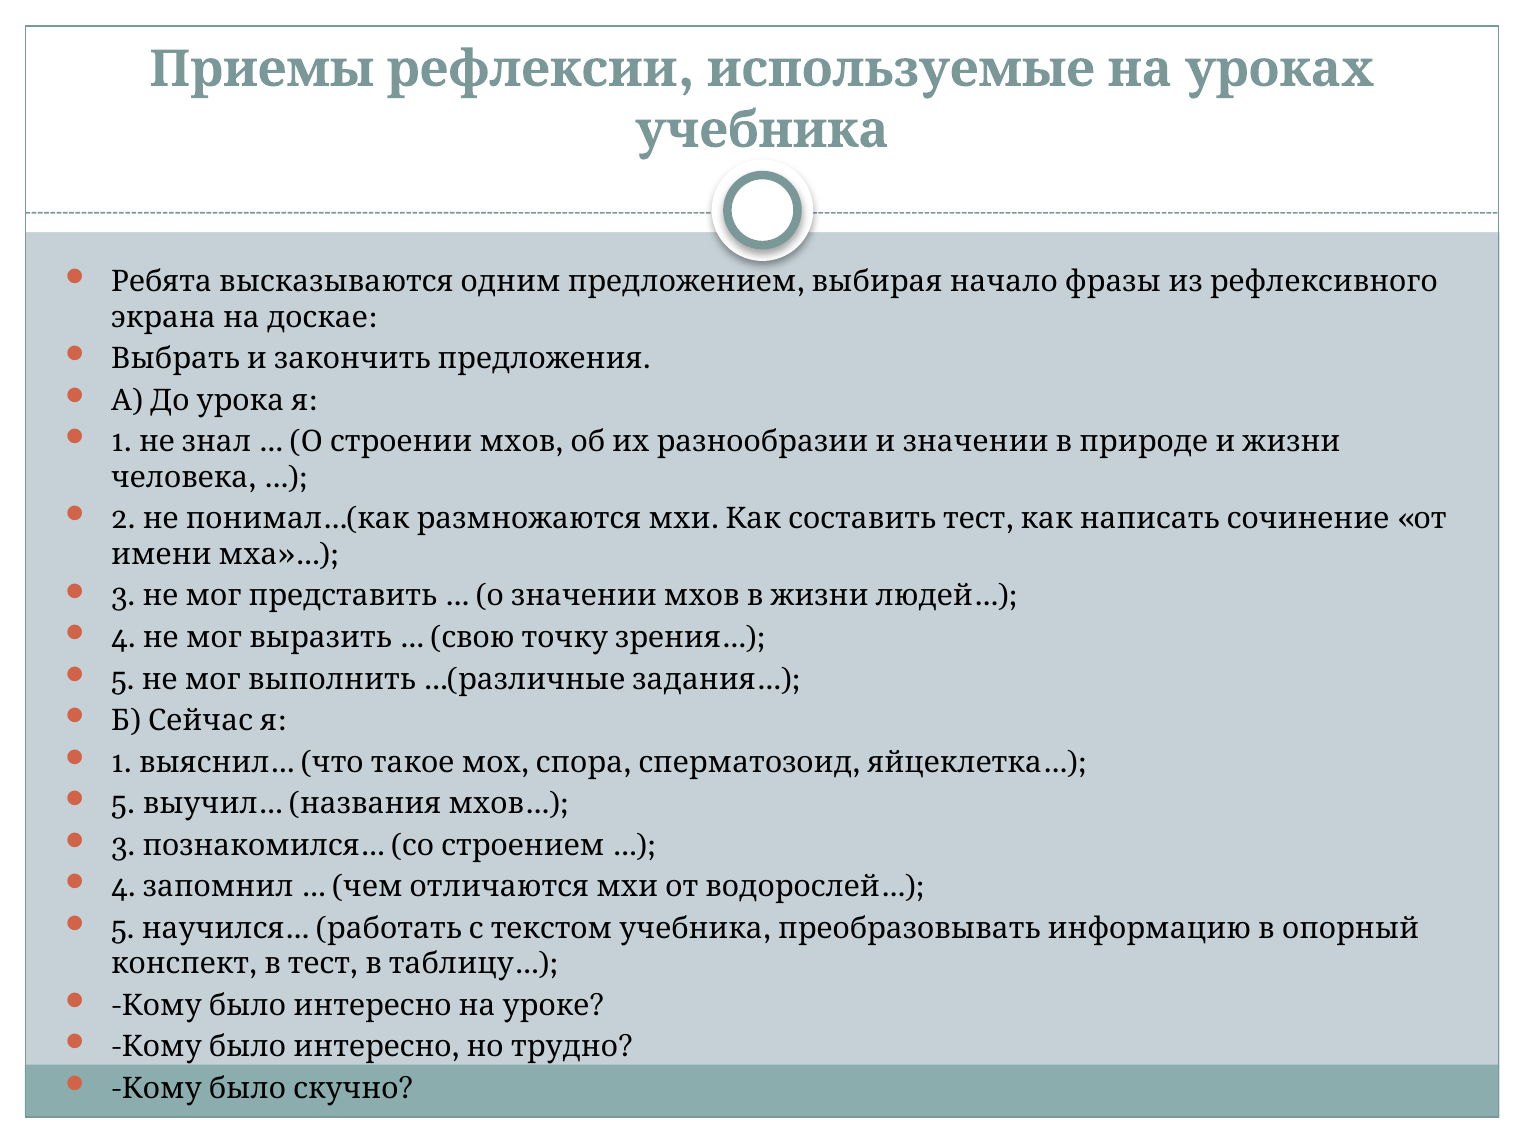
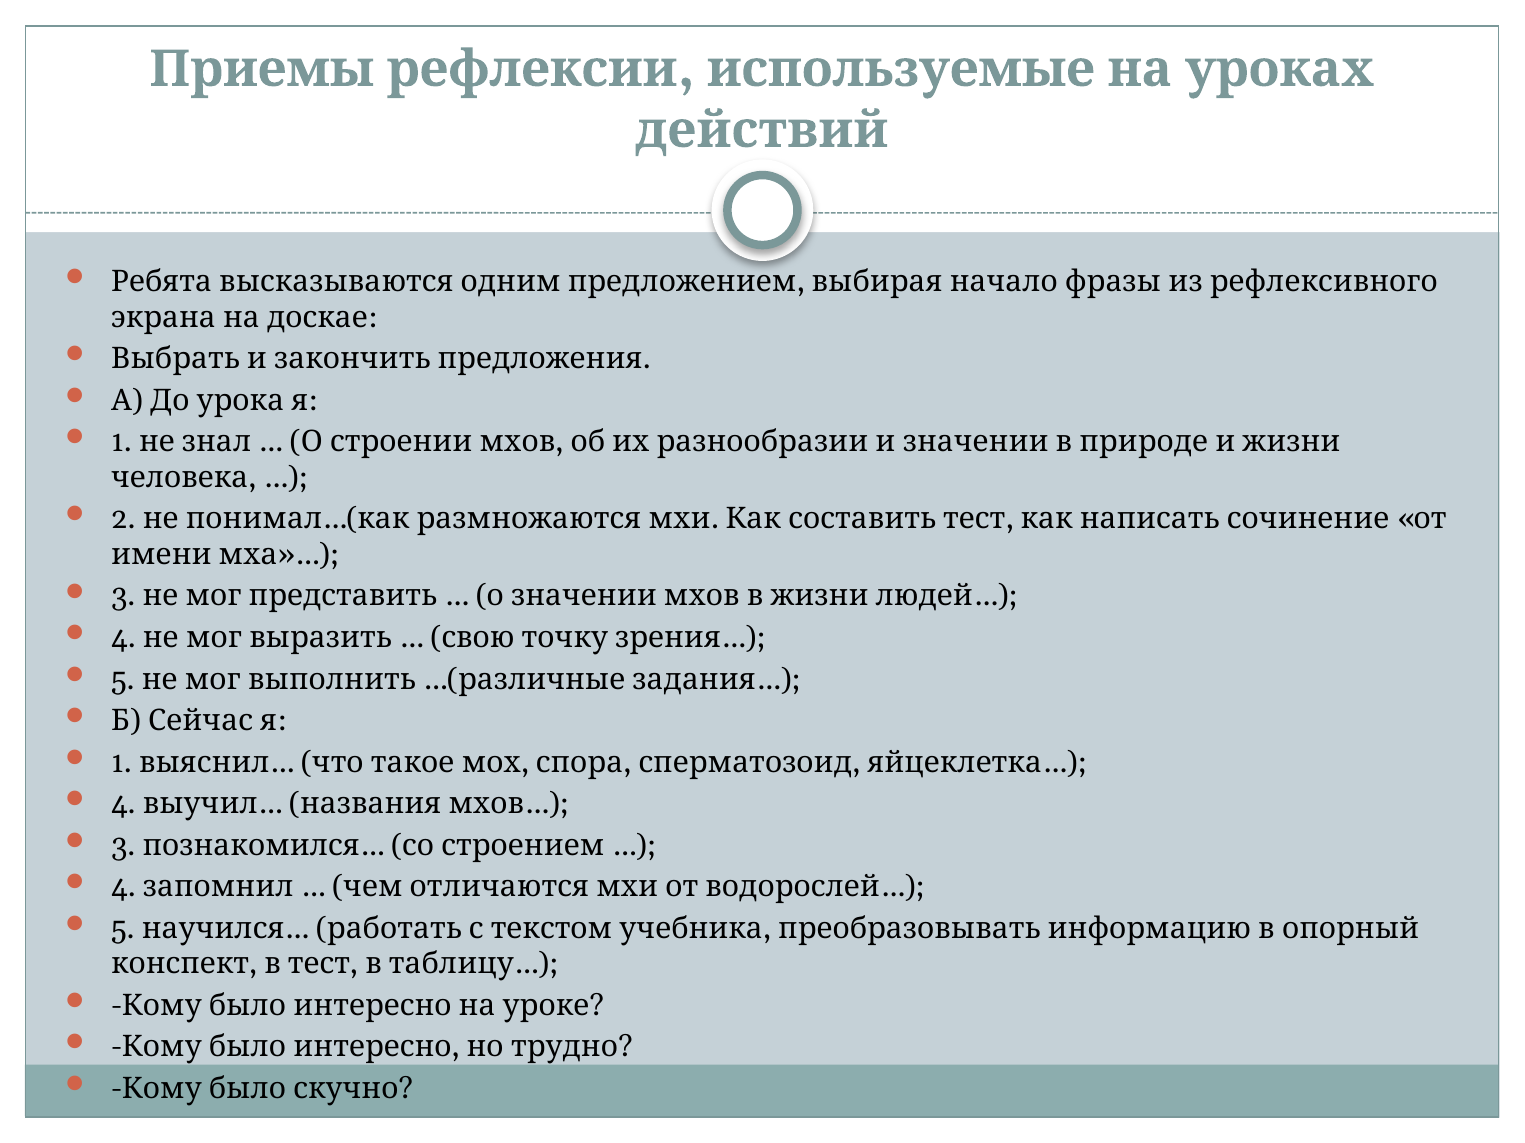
учебника: учебника -> действий (762, 130)
5: 5 -> 4 (123, 804)
